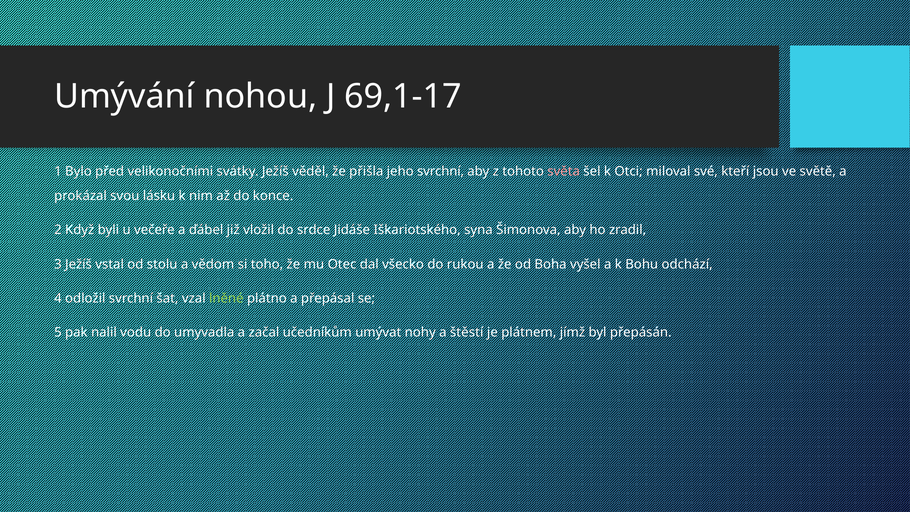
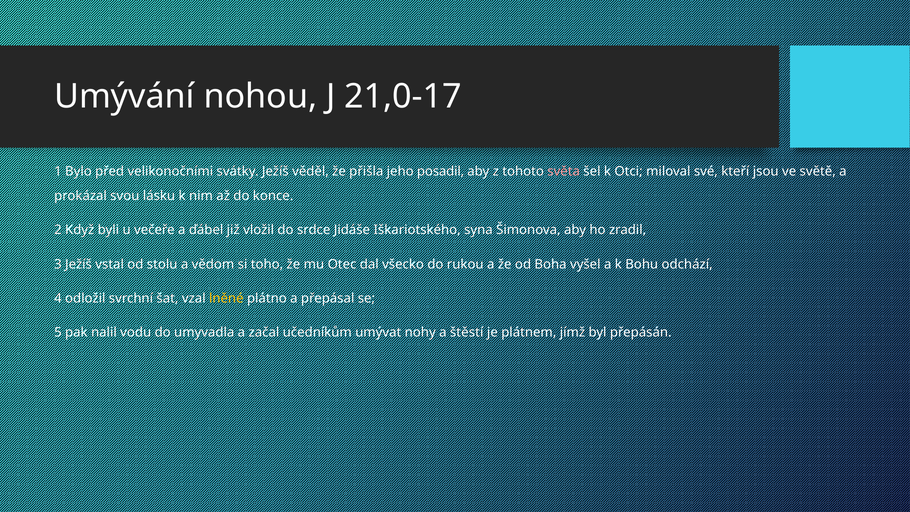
69,1-17: 69,1-17 -> 21,0-17 (403, 96)
jeho svrchní: svrchní -> posadil (441, 171)
lněné colour: light green -> yellow (226, 298)
